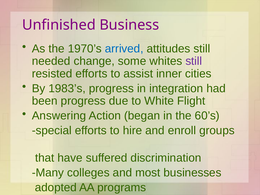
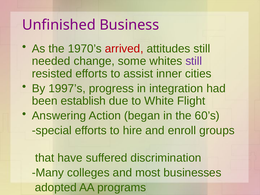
arrived colour: blue -> red (124, 49)
1983’s: 1983’s -> 1997’s (67, 88)
been progress: progress -> establish (83, 101)
